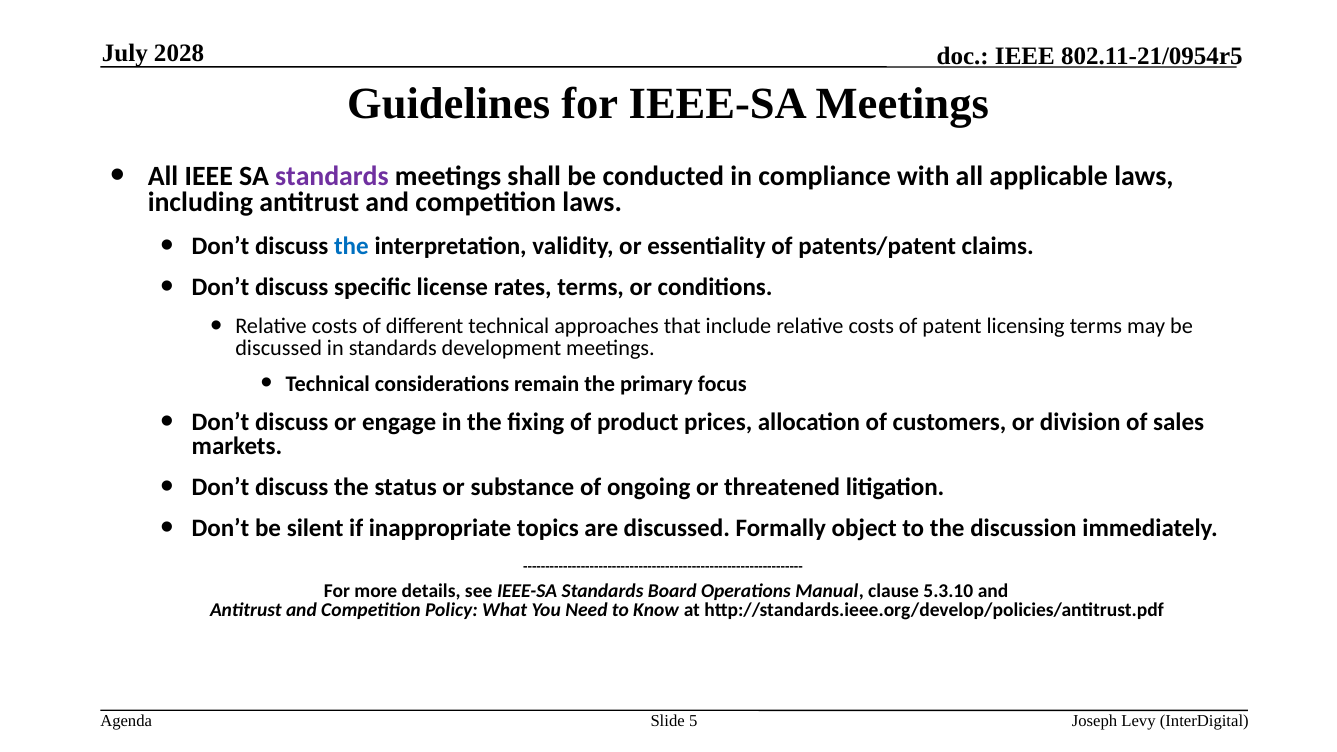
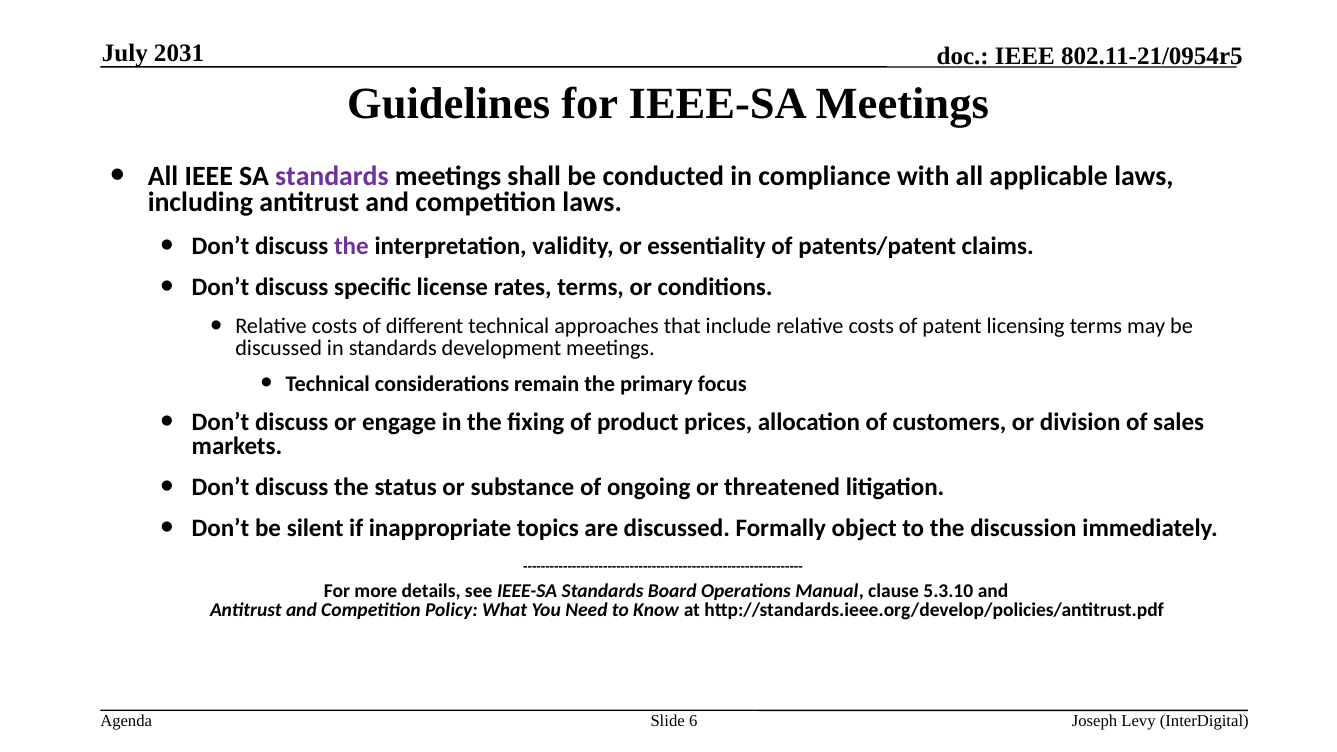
2028: 2028 -> 2031 (179, 53)
the colour: blue -> purple (351, 246)
5: 5 -> 6 (693, 721)
